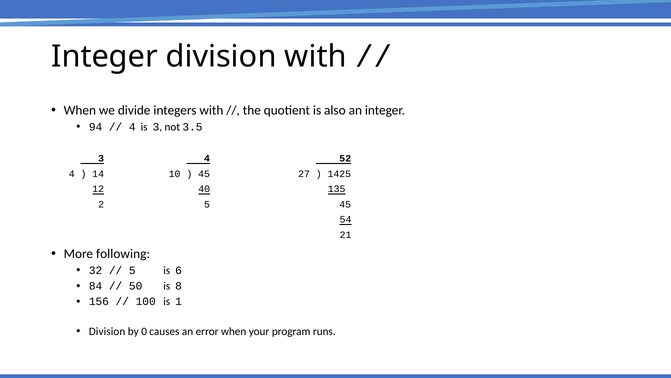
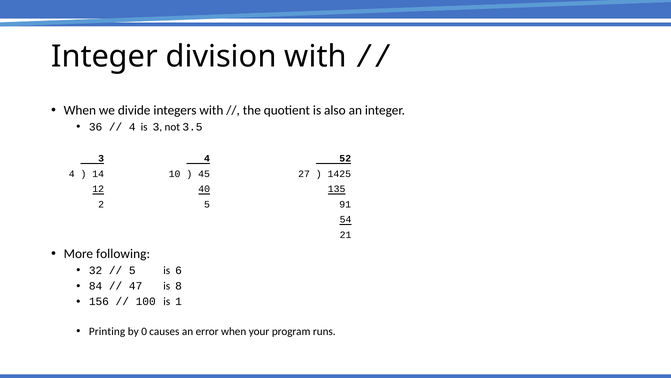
94: 94 -> 36 (96, 127)
5 45: 45 -> 91 (345, 204)
50: 50 -> 47 (136, 286)
Division: Division -> Printing (107, 331)
